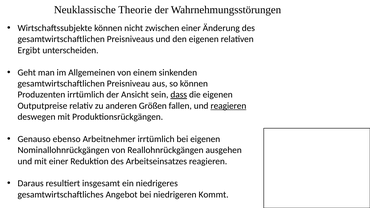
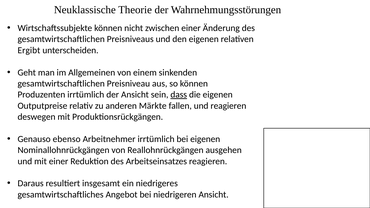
Größen: Größen -> Märkte (153, 106)
reagieren underline: present -> none (228, 106)
niedrigeren Kommt: Kommt -> Ansicht (214, 195)
